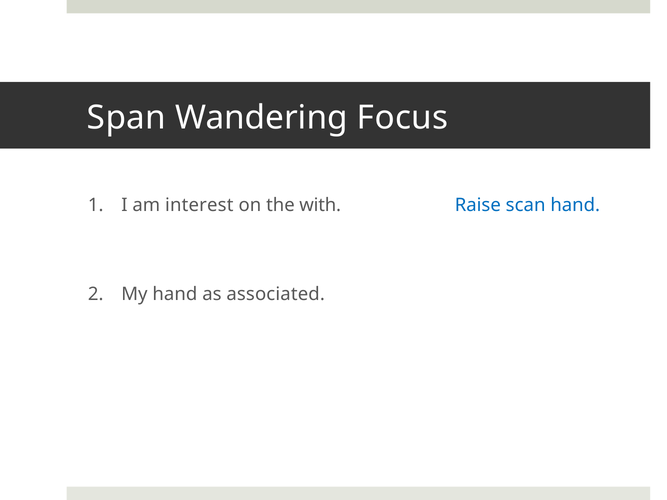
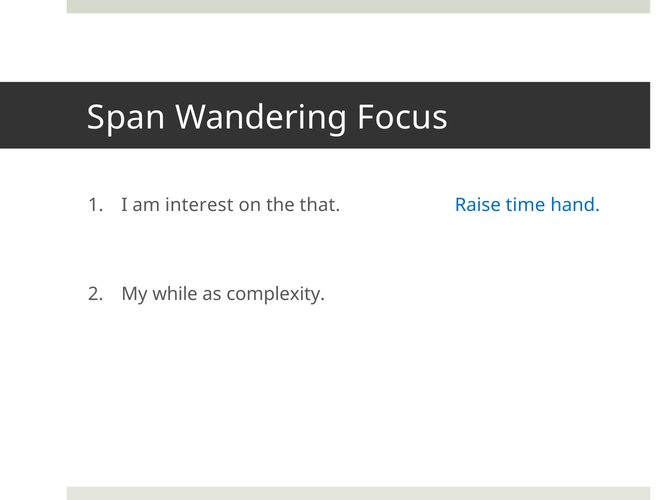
with: with -> that (320, 205)
scan: scan -> time (526, 205)
My hand: hand -> while (175, 294)
associated: associated -> complexity (276, 294)
